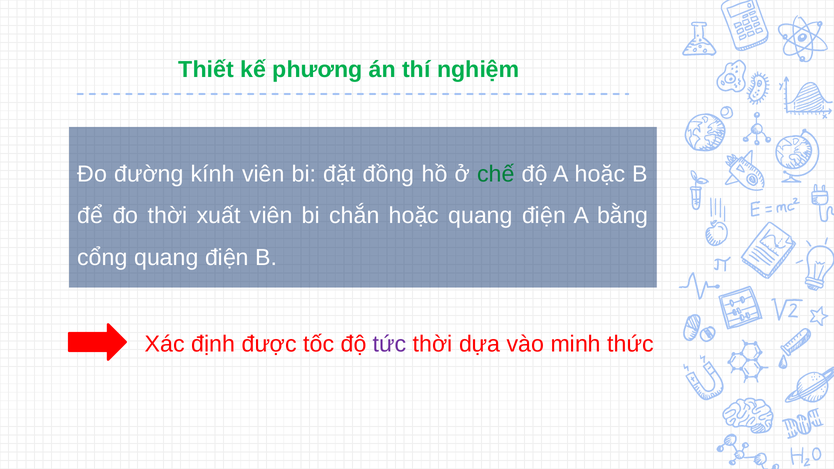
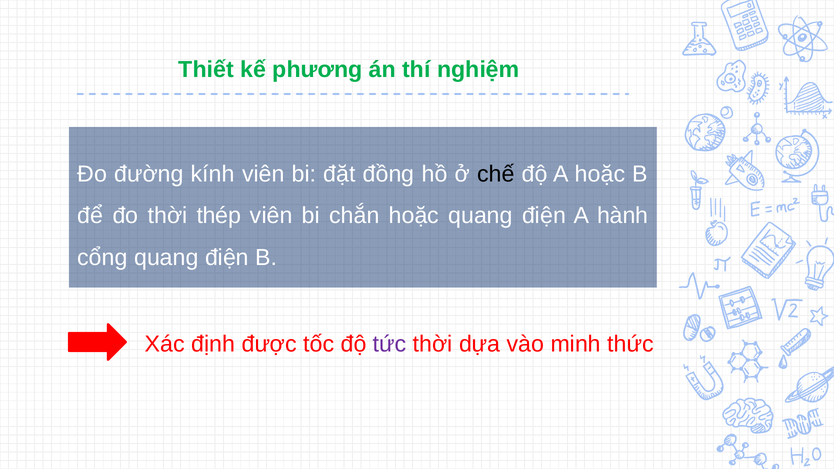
chế colour: green -> black (496, 174)
xuất: xuất -> thép (219, 216)
bằng: bằng -> hành (623, 216)
